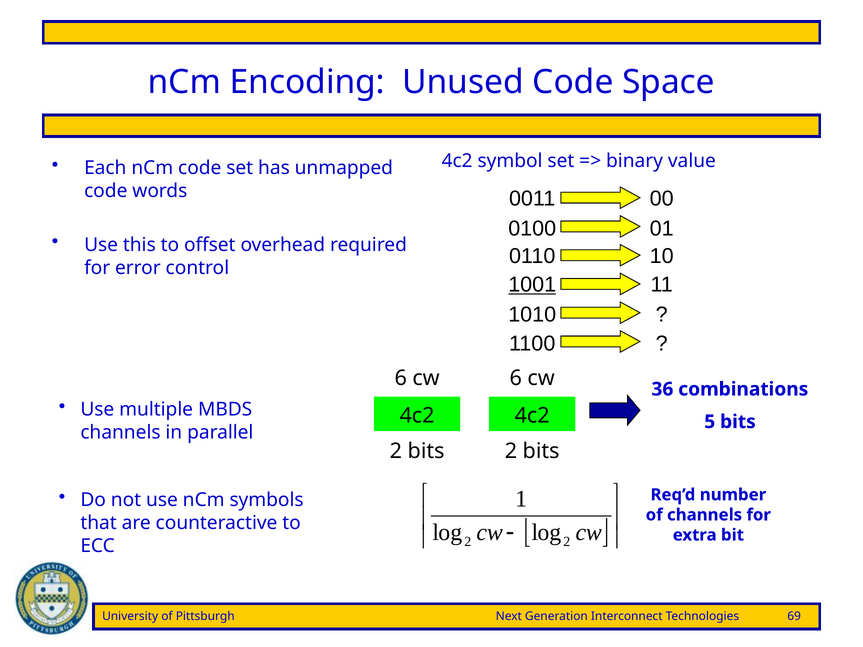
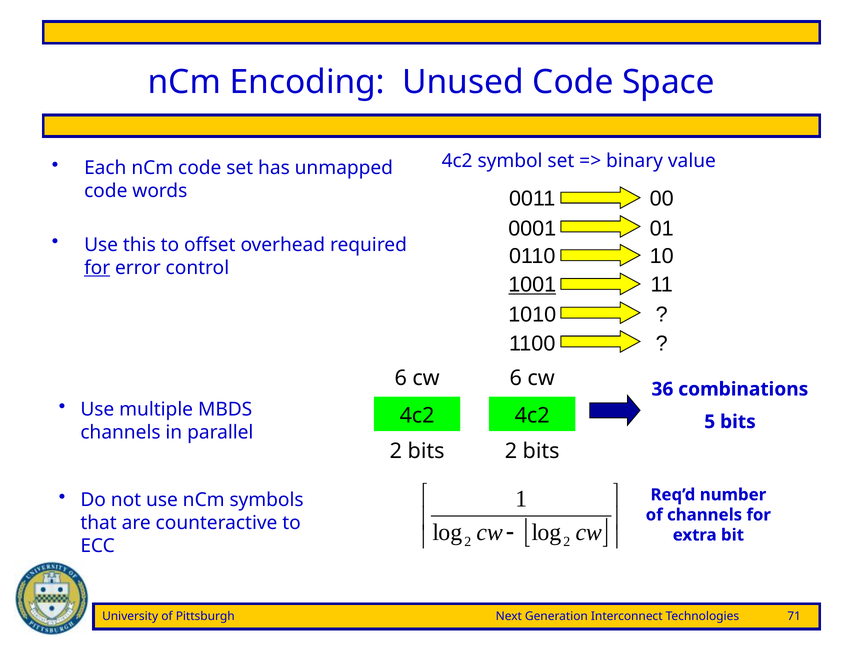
0100: 0100 -> 0001 (532, 229)
for underline: none -> present (97, 268)
69: 69 -> 71 (794, 616)
